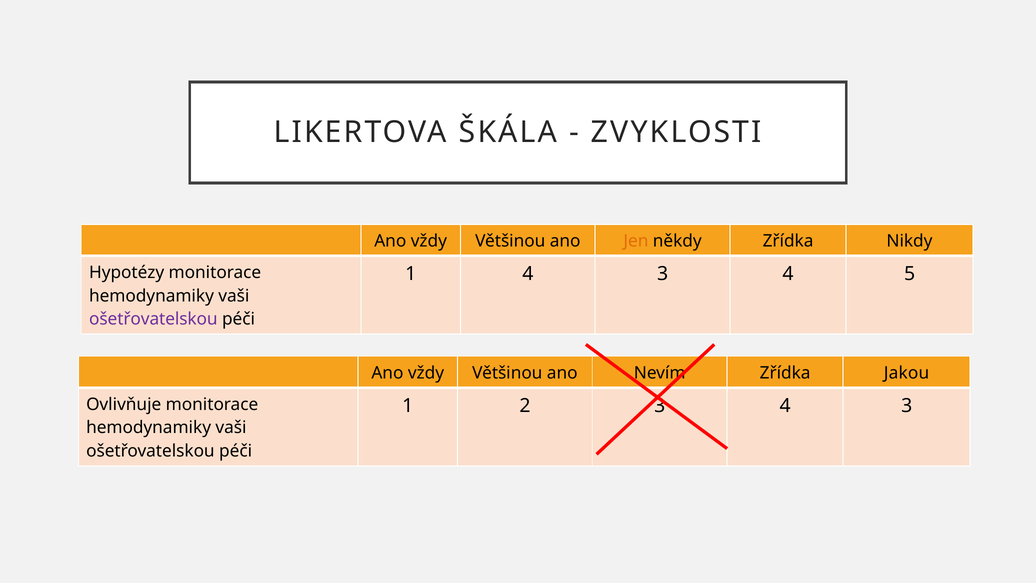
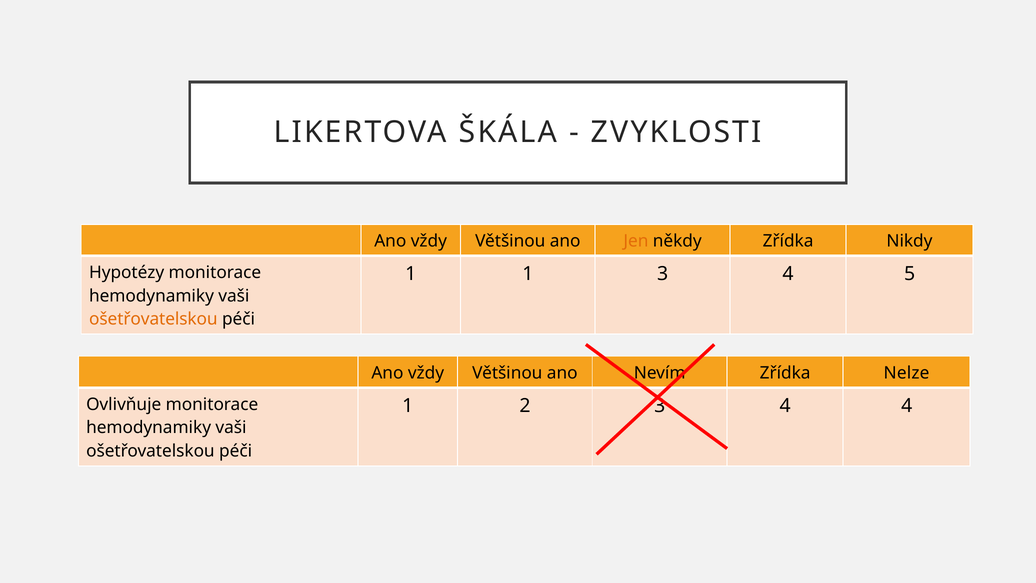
1 4: 4 -> 1 (528, 274)
ošetřovatelskou colour: purple -> orange (153, 319)
Jakou: Jakou -> Nelze (907, 373)
3: 3 -> 4 (907, 406)
